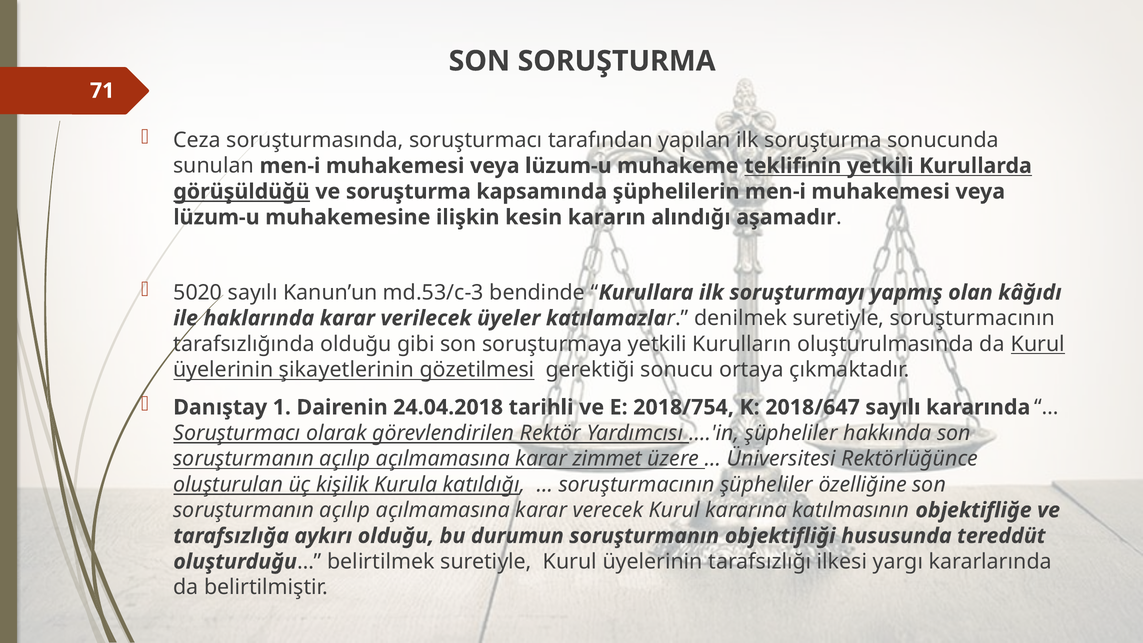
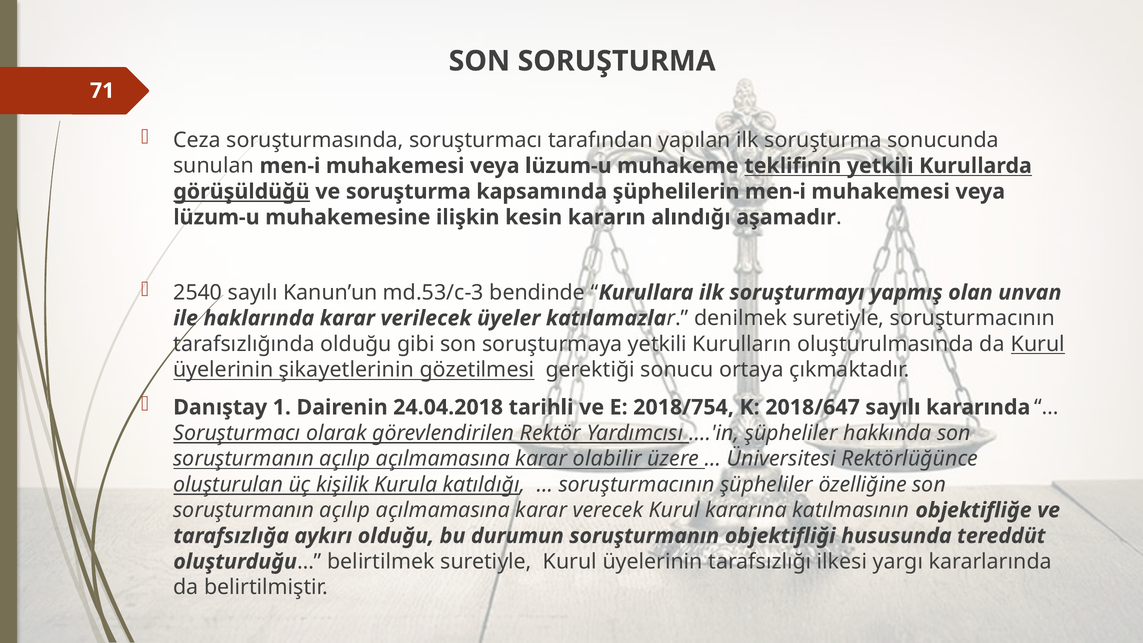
5020: 5020 -> 2540 (198, 293)
kâğıdı: kâğıdı -> unvan (1030, 293)
zimmet: zimmet -> olabilir (607, 459)
